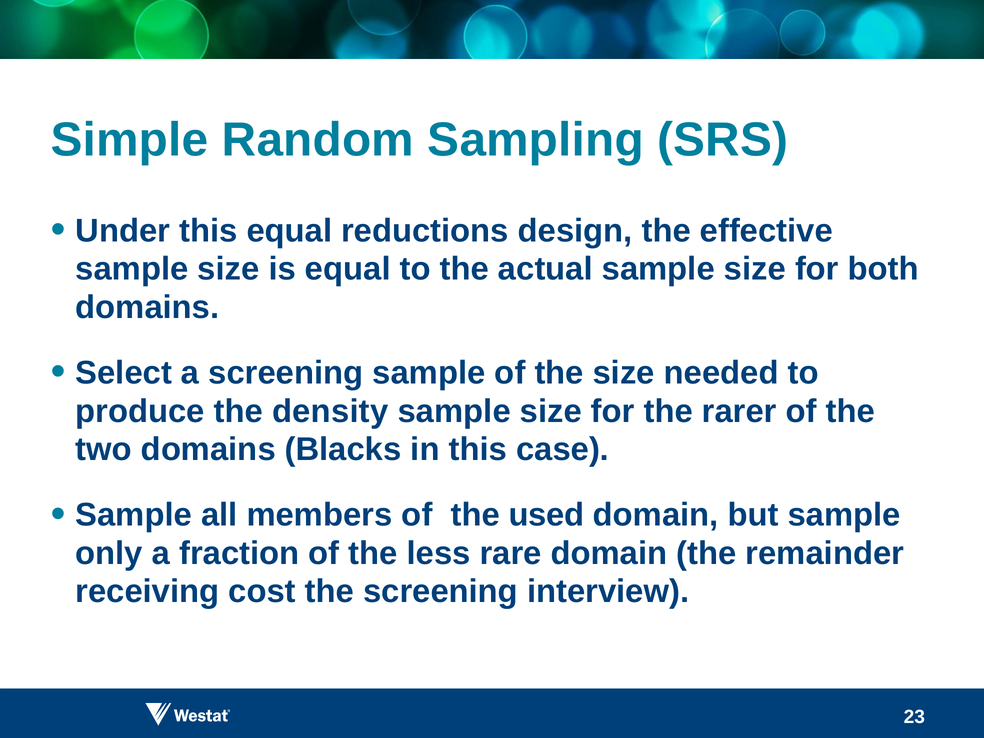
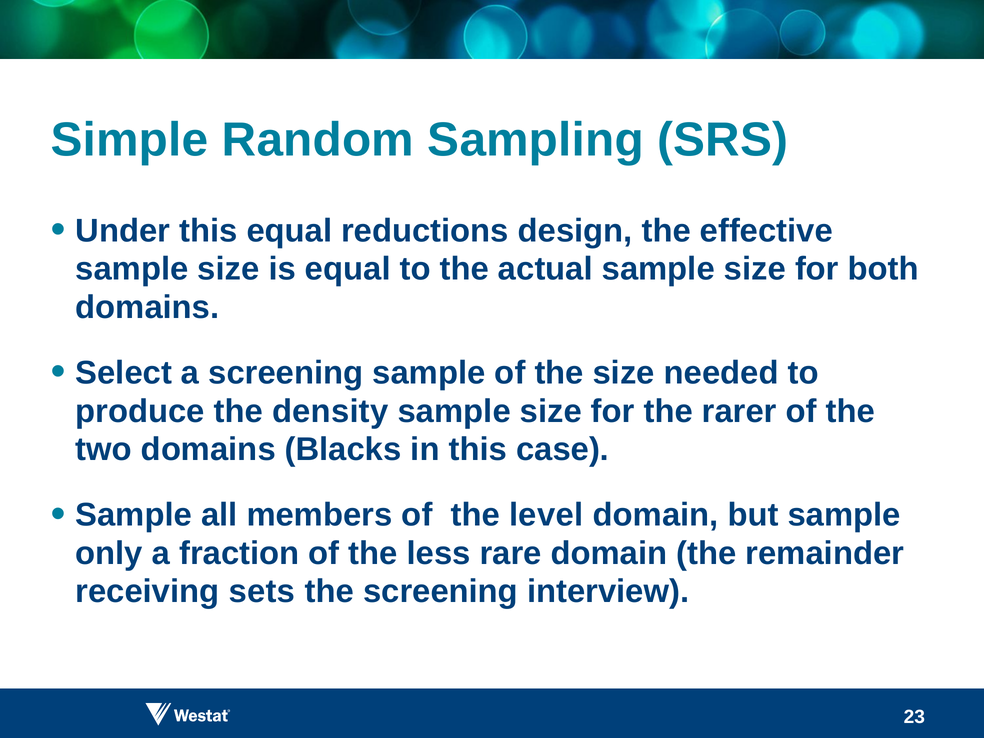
used: used -> level (546, 515)
cost: cost -> sets (262, 592)
